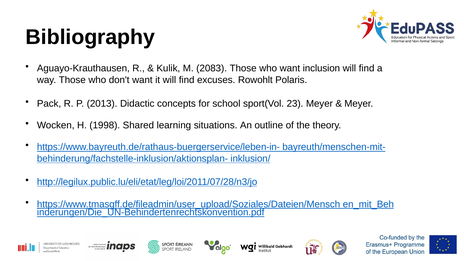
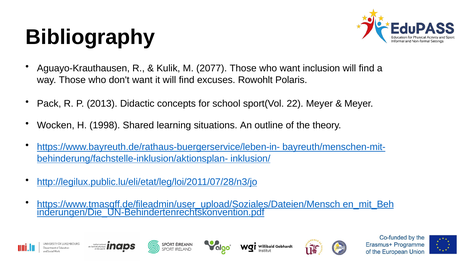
2083: 2083 -> 2077 (212, 68)
23: 23 -> 22 (295, 104)
